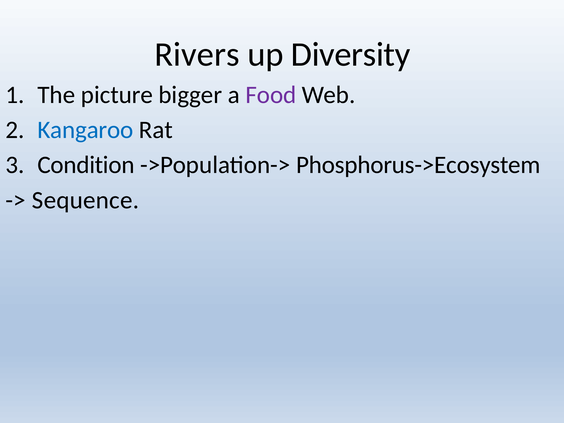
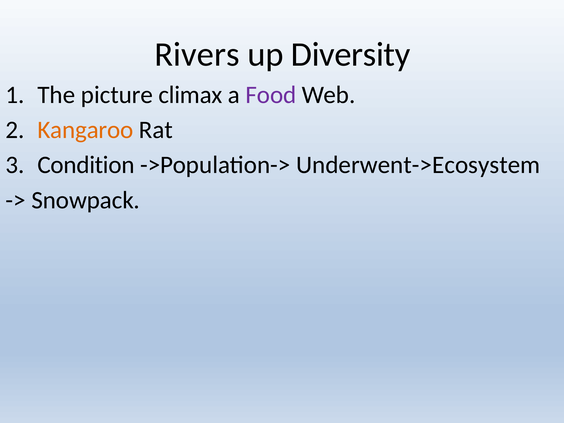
bigger: bigger -> climax (190, 95)
Kangaroo colour: blue -> orange (85, 130)
Phosphorus->Ecosystem: Phosphorus->Ecosystem -> Underwent->Ecosystem (418, 165)
Sequence: Sequence -> Snowpack (86, 200)
